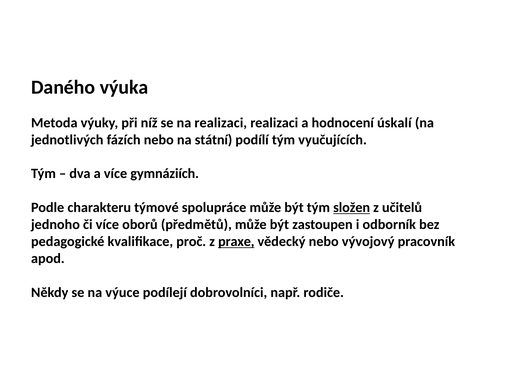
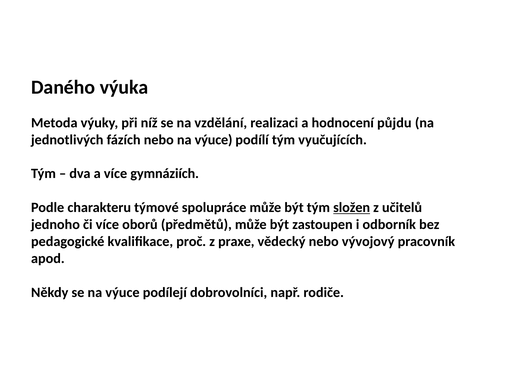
na realizaci: realizaci -> vzdělání (221, 123)
úskalí: úskalí -> půjdu (394, 123)
nebo na státní: státní -> výuce (214, 140)
praxe underline: present -> none (236, 242)
